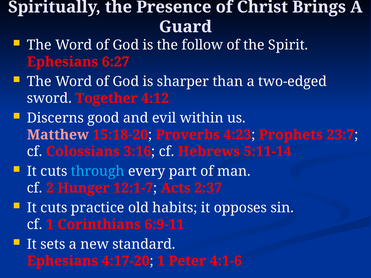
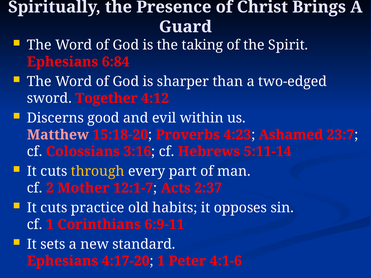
follow: follow -> taking (202, 45)
6:27: 6:27 -> 6:84 (116, 62)
Prophets: Prophets -> Ashamed (291, 135)
through colour: light blue -> yellow (98, 171)
Hunger: Hunger -> Mother (83, 188)
